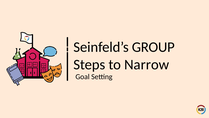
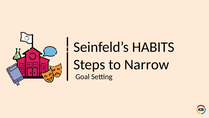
GROUP: GROUP -> HABITS (153, 47)
